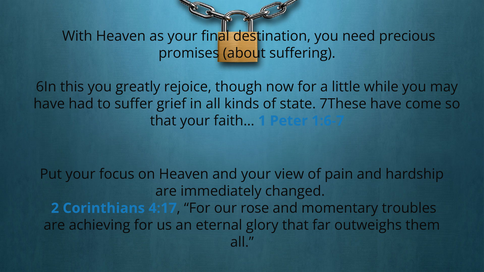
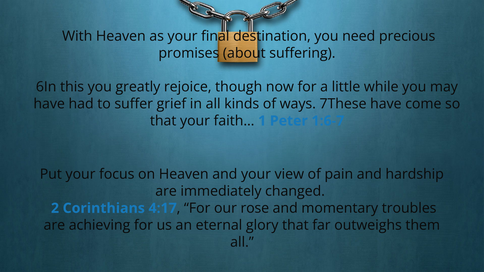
state: state -> ways (298, 104)
